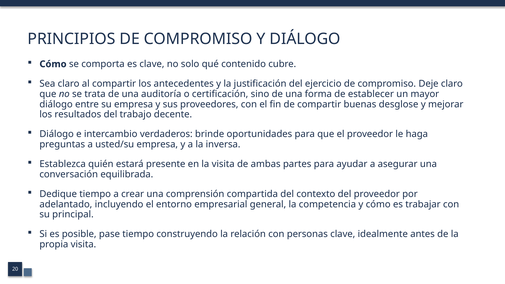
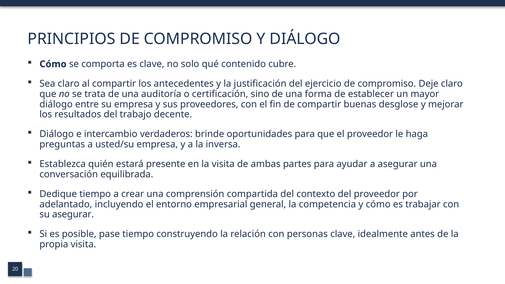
su principal: principal -> asegurar (73, 215)
